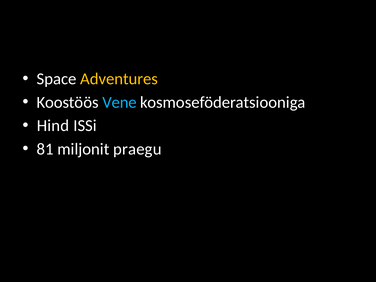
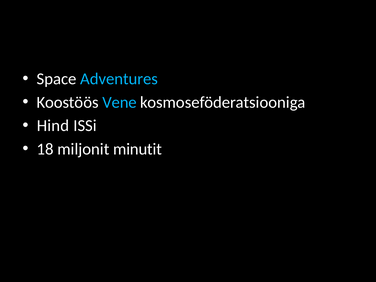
Adventures colour: yellow -> light blue (119, 79)
81: 81 -> 18 (45, 149)
praegu: praegu -> minutit (138, 149)
